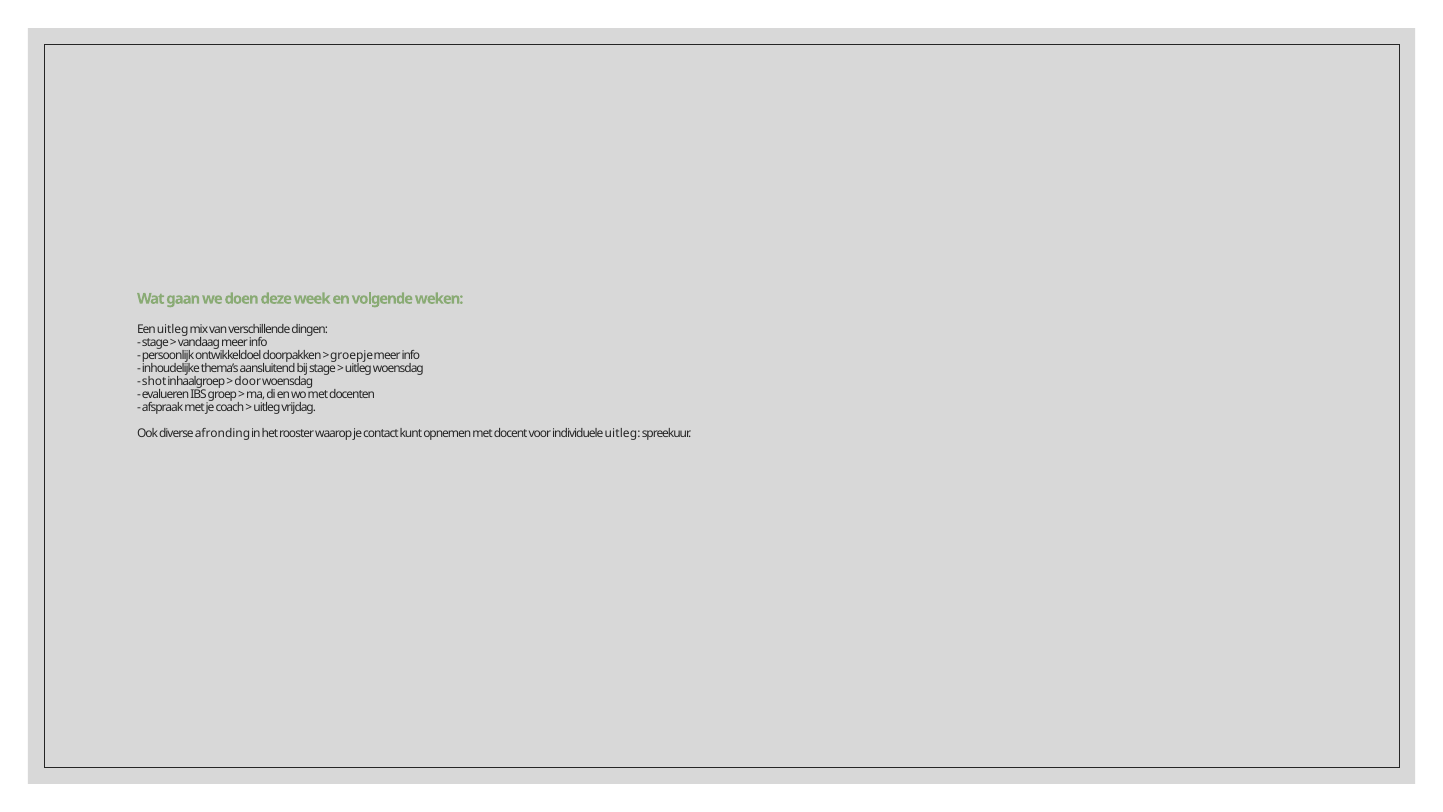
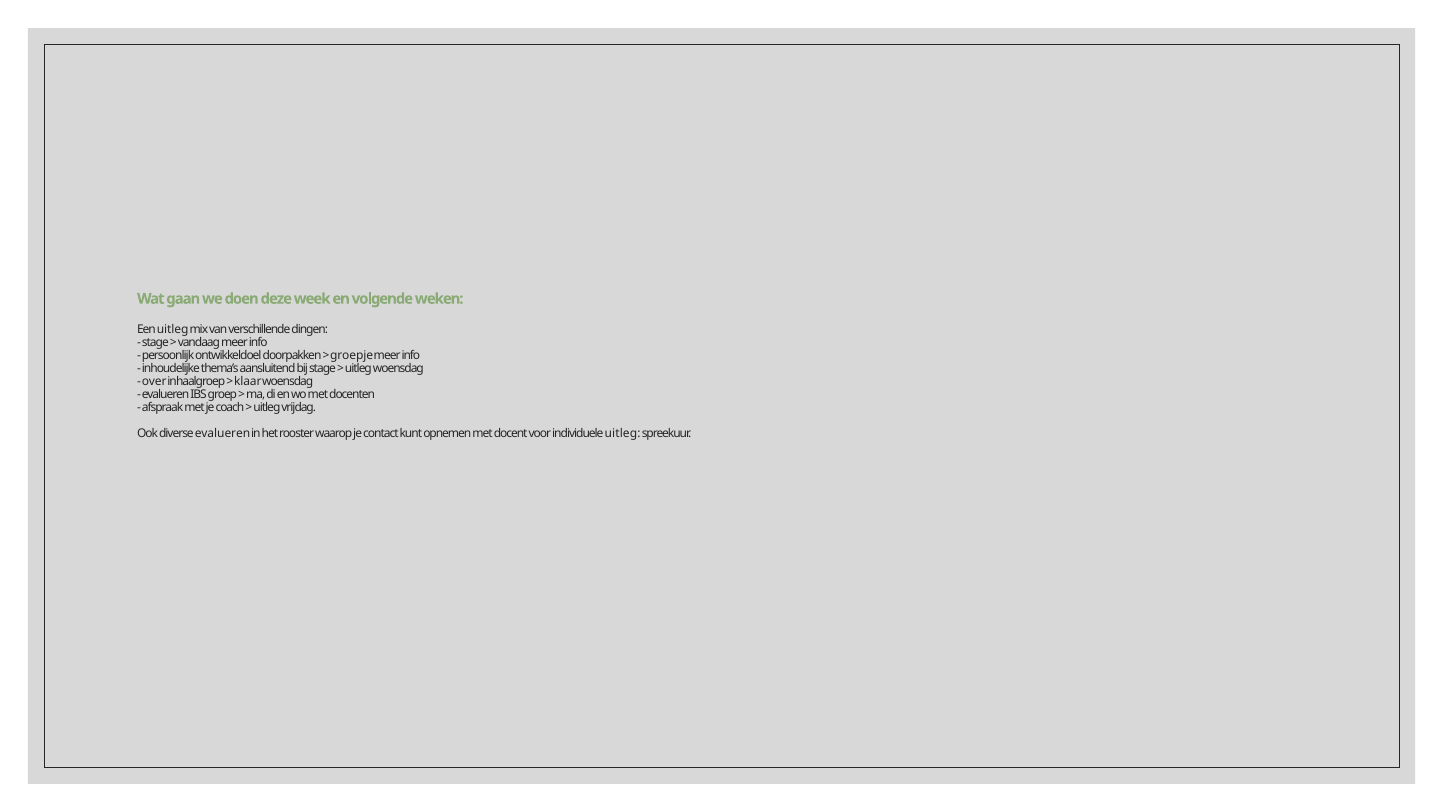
shot: shot -> over (154, 381)
door: door -> klaar (248, 381)
diverse afronding: afronding -> evalueren (222, 433)
